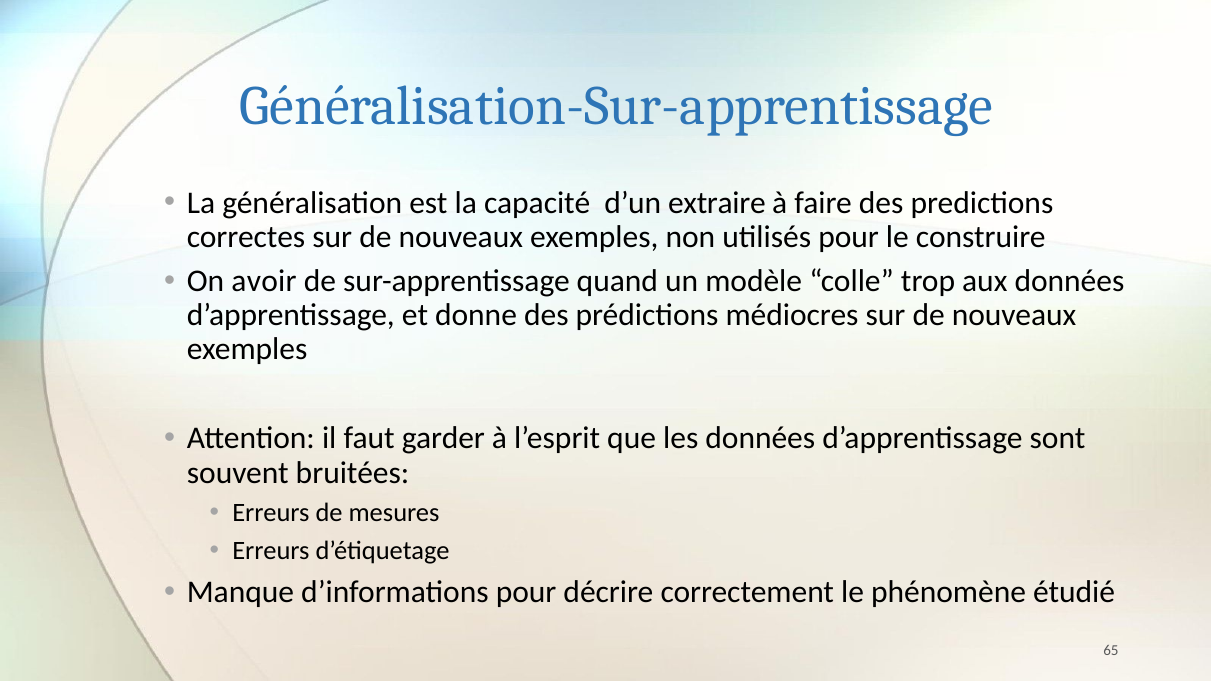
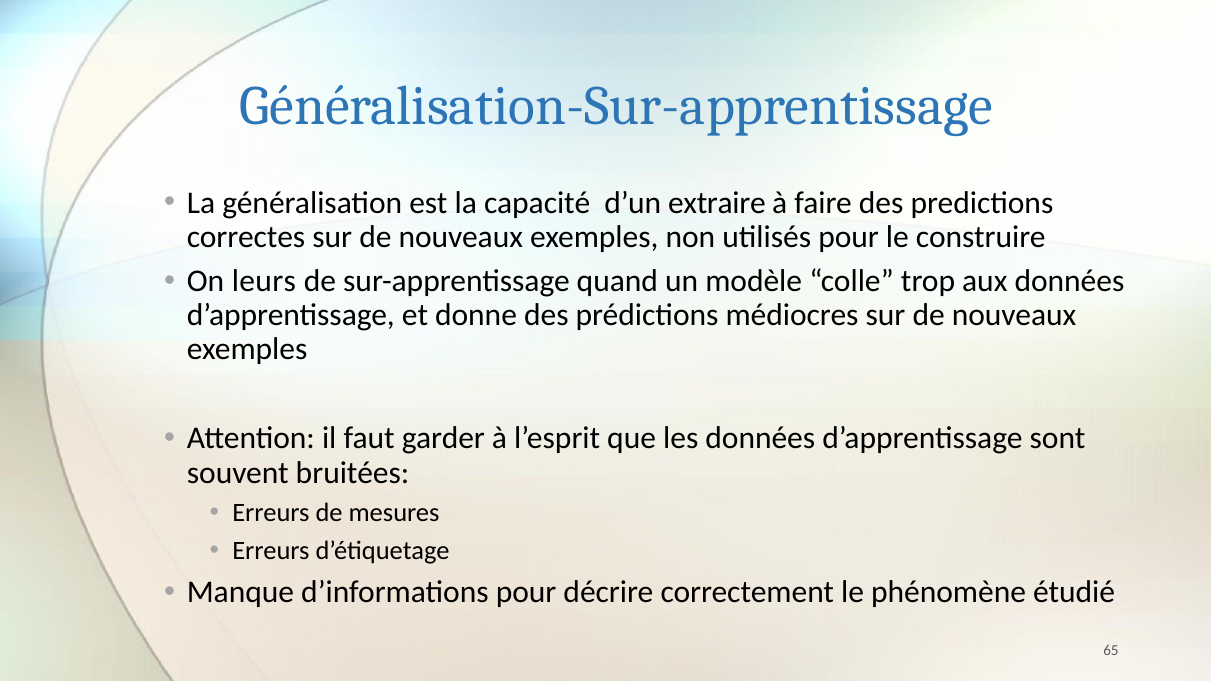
avoir: avoir -> leurs (264, 281)
